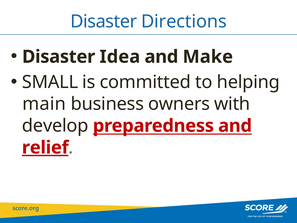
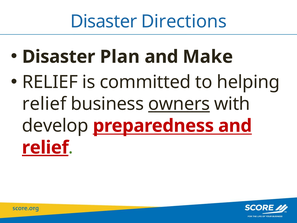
Idea: Idea -> Plan (120, 57)
SMALL: SMALL -> RELIEF (50, 82)
main: main -> relief (44, 104)
owners underline: none -> present (179, 104)
